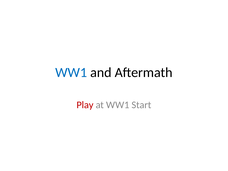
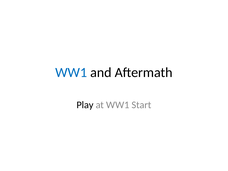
Play colour: red -> black (85, 105)
